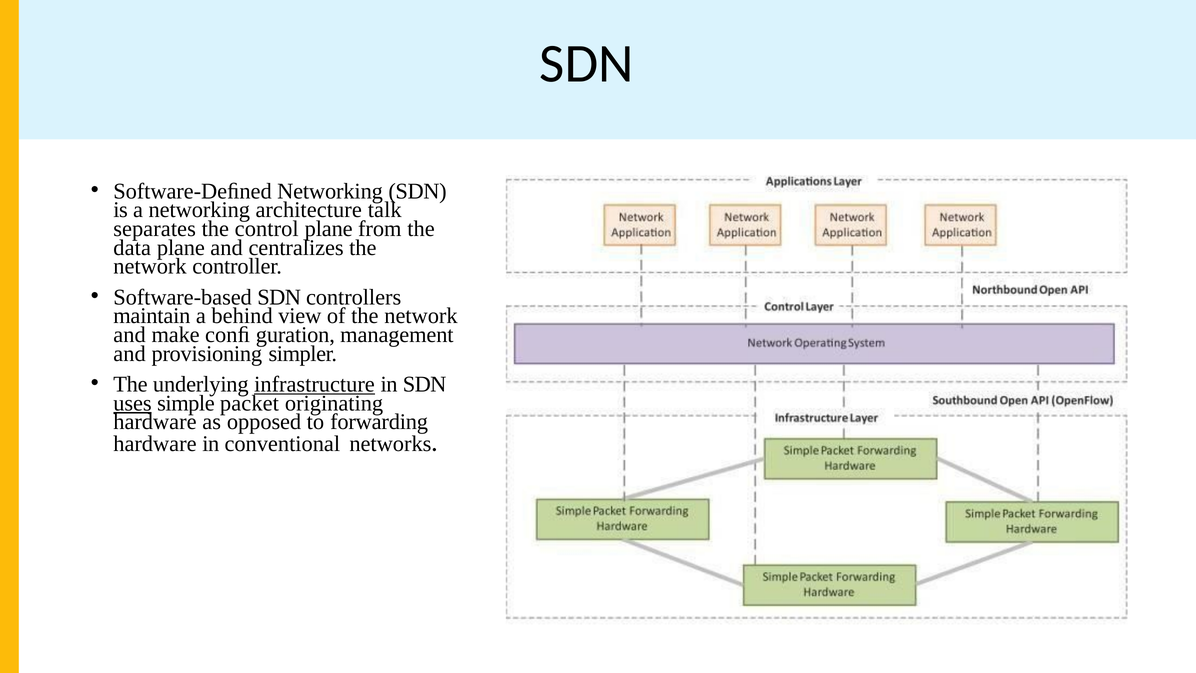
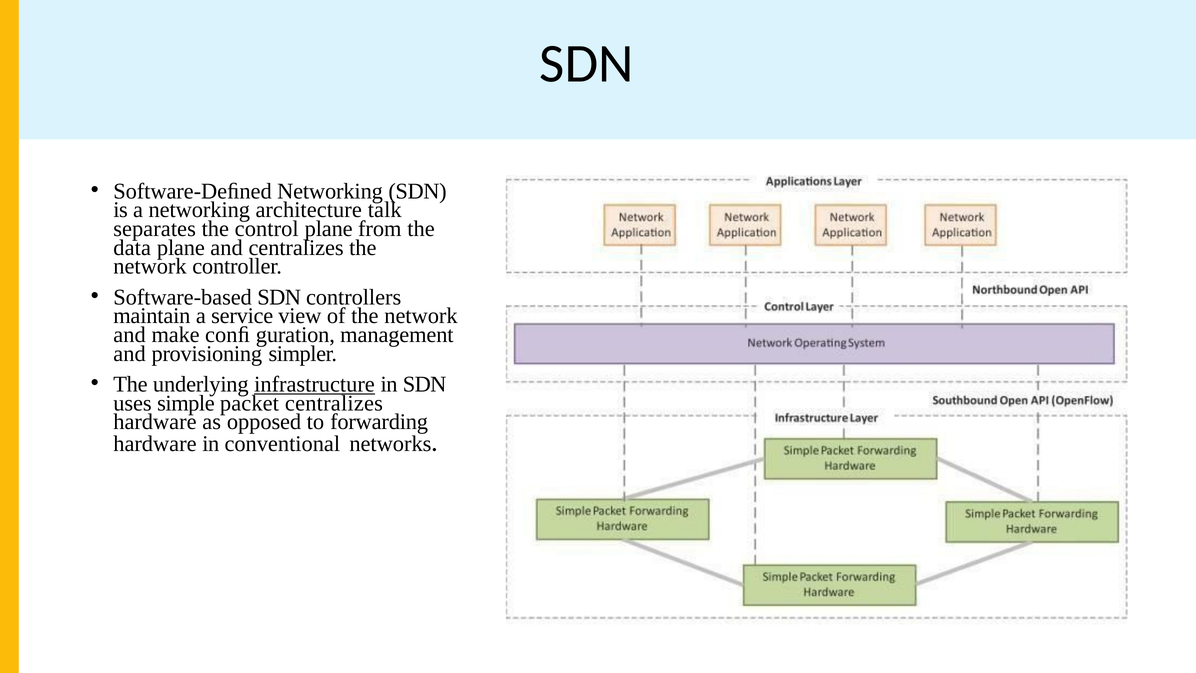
behind: behind -> service (242, 316)
uses underline: present -> none (132, 403)
packet originating: originating -> centralizes (334, 403)
